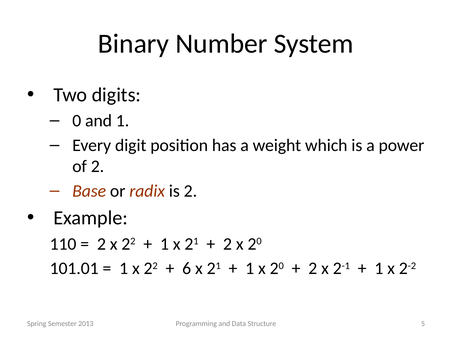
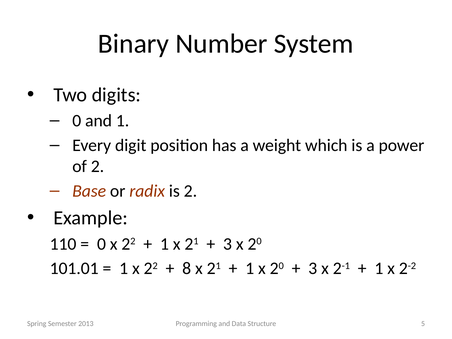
2: 2 -> 0 (101, 244)
2: 2 -> 3 (227, 244)
6: 6 -> 8 (187, 269)
2: 2 -> 3 (313, 269)
